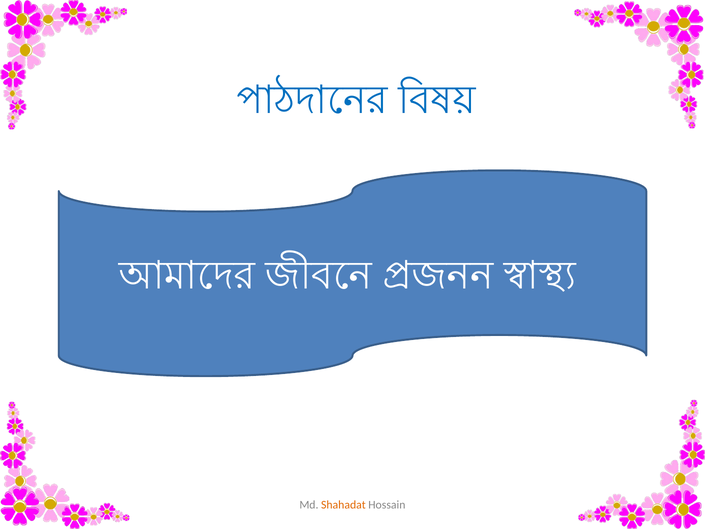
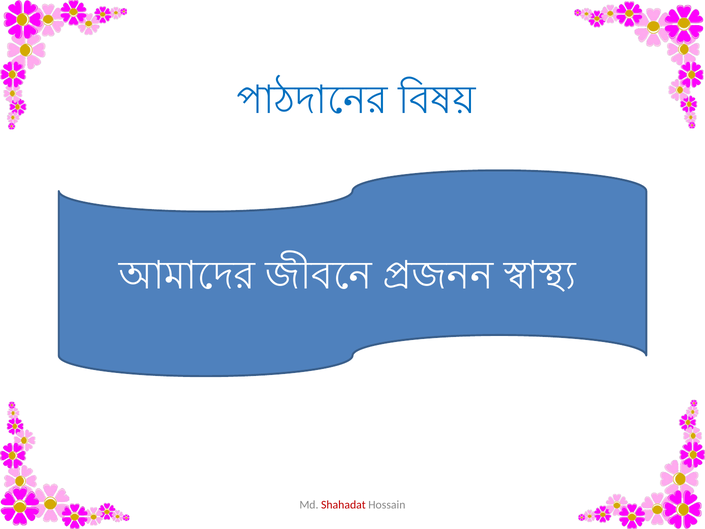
Shahadat colour: orange -> red (343, 505)
